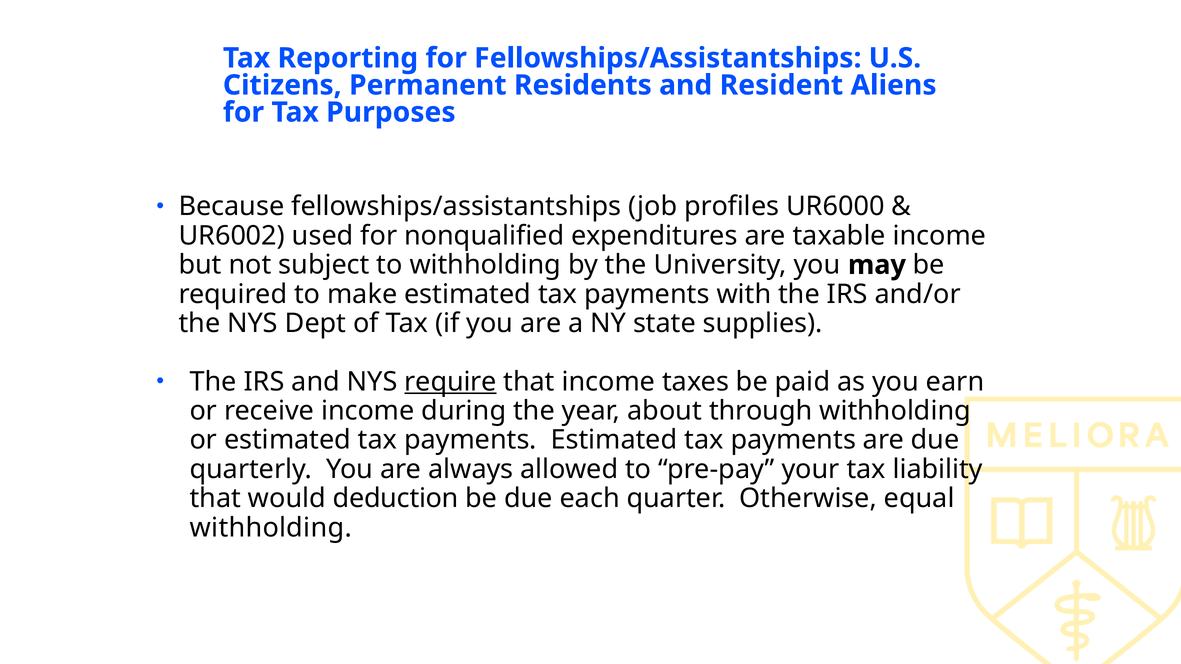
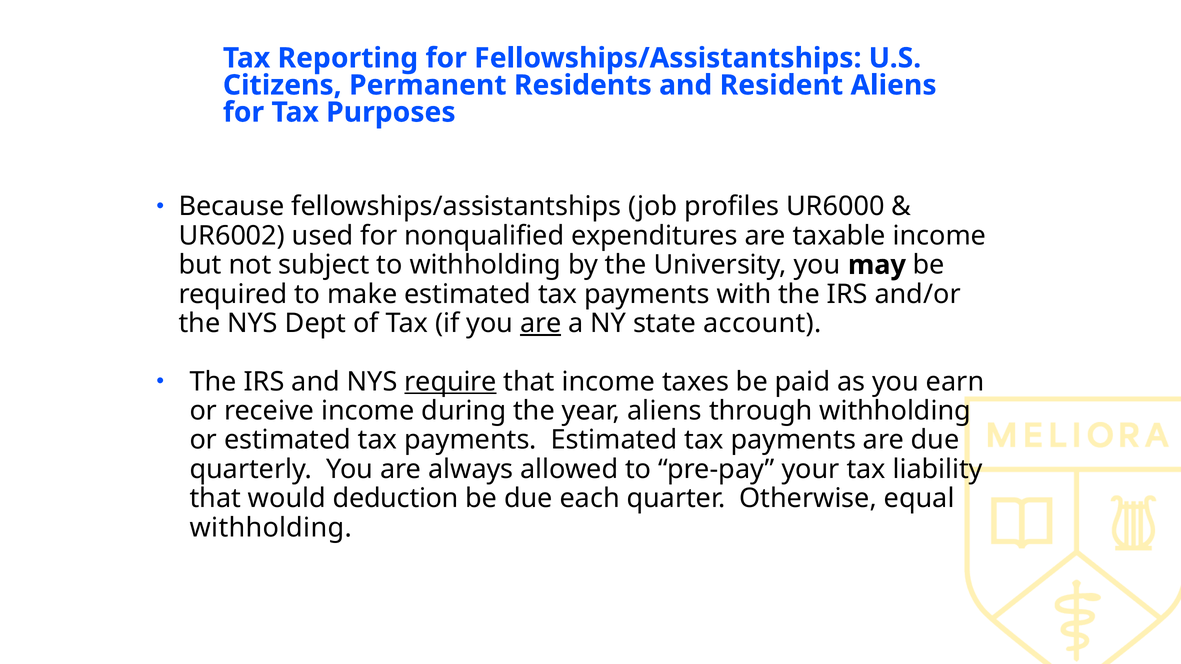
are underline: none -> present (541, 324)
supplies: supplies -> account (762, 324)
year about: about -> aliens (664, 411)
